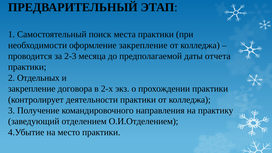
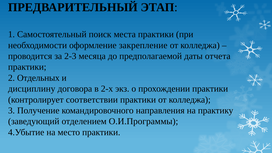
закрепление: закрепление -> дисциплину (32, 89)
деятельности: деятельности -> соответствии (92, 100)
О.И.Отделением: О.И.Отделением -> О.И.Программы (143, 121)
